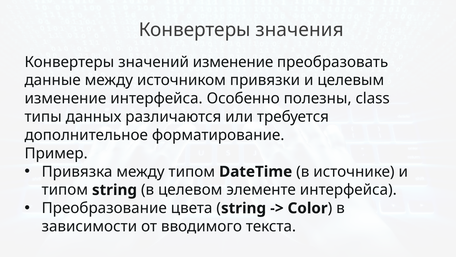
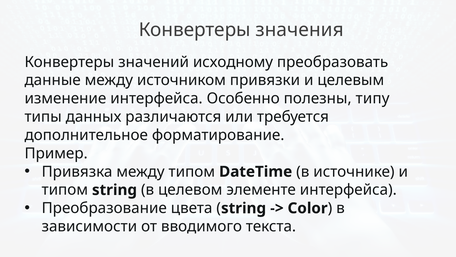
значений изменение: изменение -> исходному (233, 62)
class: class -> типу (373, 98)
